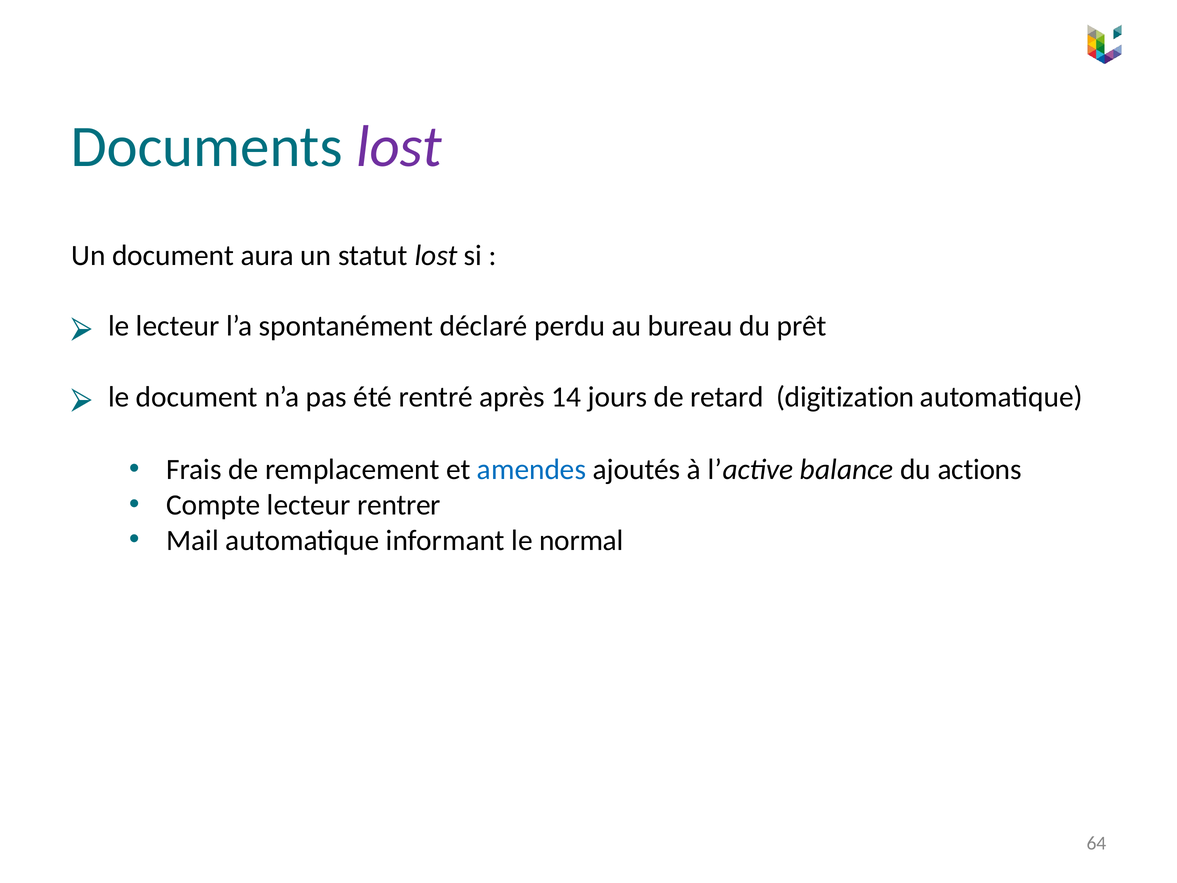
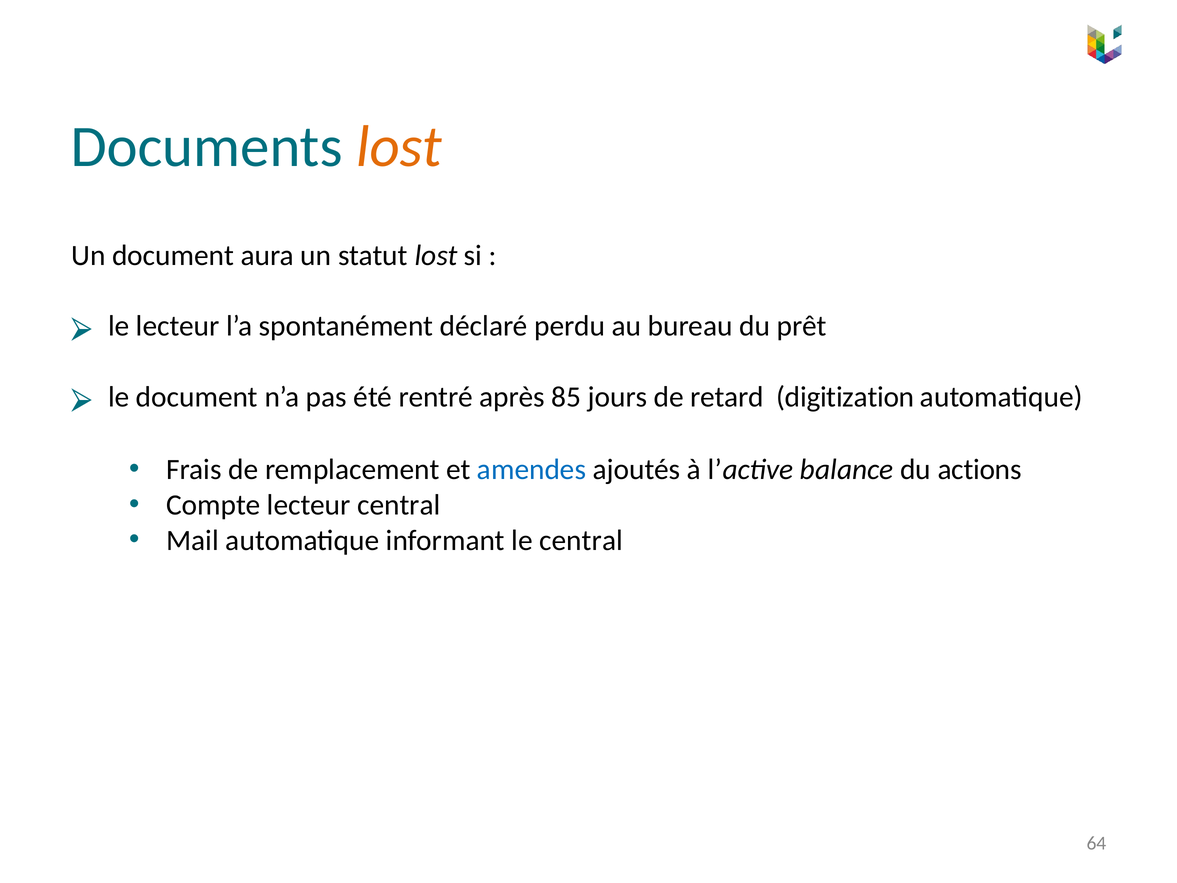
lost colour: purple -> orange (399, 147)
14: 14 -> 85 (566, 397)
lecteur rentrer: rentrer -> central (399, 505)
le normal: normal -> central (581, 540)
